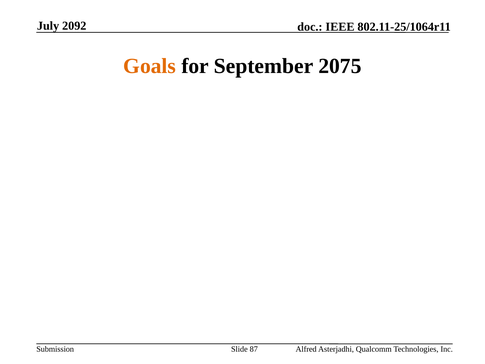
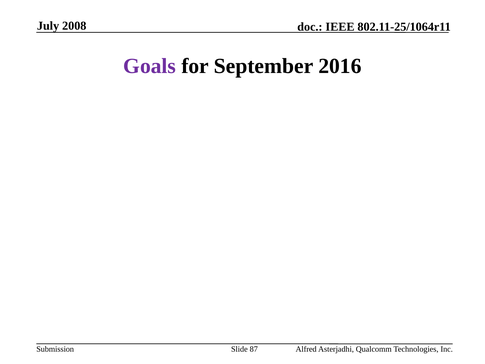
2092: 2092 -> 2008 (74, 26)
Goals colour: orange -> purple (150, 66)
2075: 2075 -> 2016 (340, 66)
